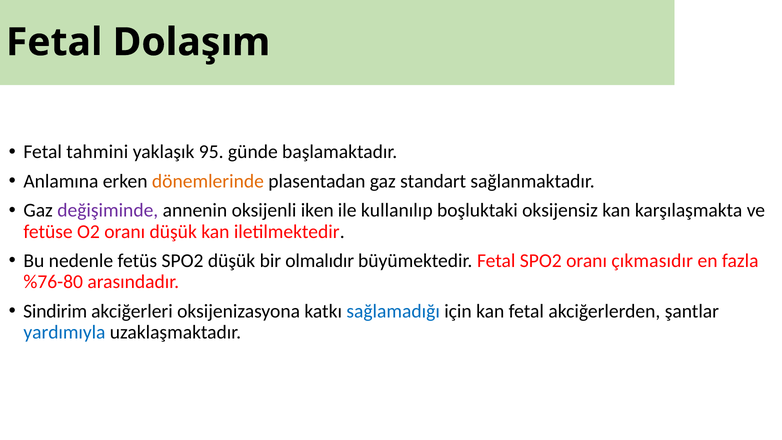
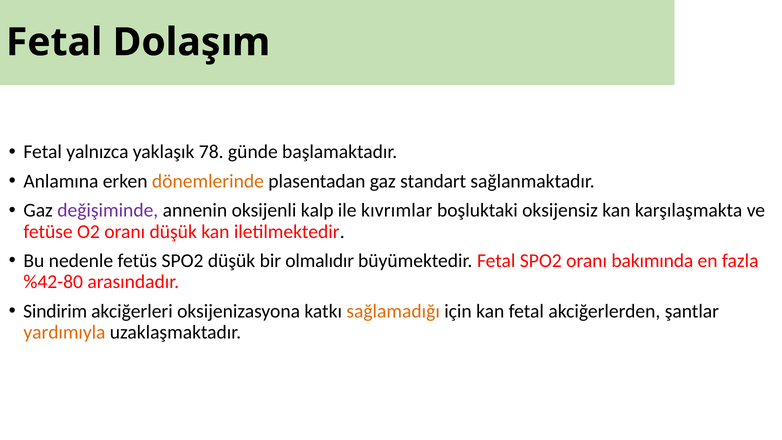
tahmini: tahmini -> yalnızca (97, 152)
95: 95 -> 78 (211, 152)
iken: iken -> kalp (317, 210)
kullanılıp: kullanılıp -> kıvrımlar (397, 210)
çıkmasıdır: çıkmasıdır -> bakımında (652, 261)
%76-80: %76-80 -> %42-80 (53, 282)
sağlamadığı colour: blue -> orange (393, 311)
yardımıyla colour: blue -> orange (64, 332)
